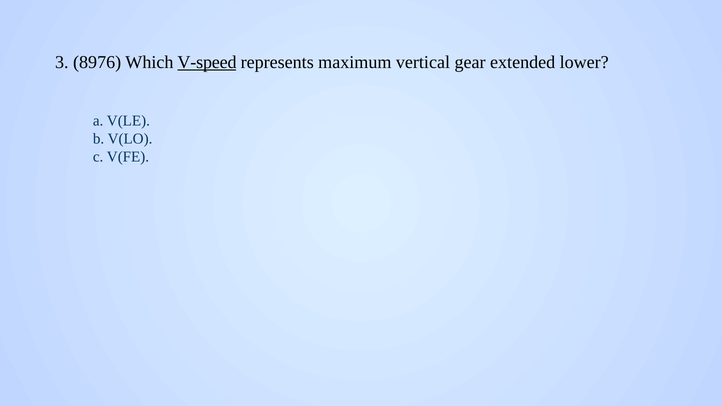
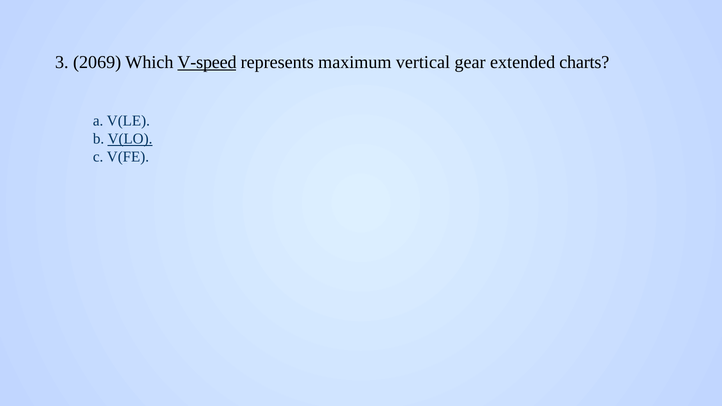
8976: 8976 -> 2069 (97, 62)
lower: lower -> charts (584, 62)
V(LO underline: none -> present (130, 139)
